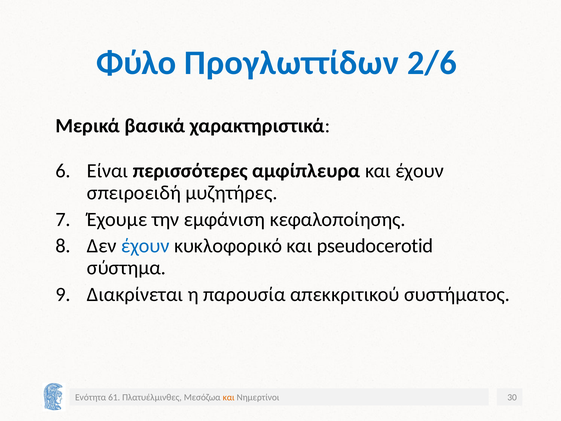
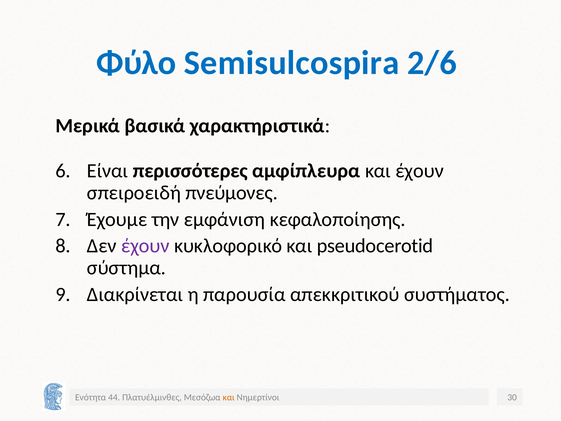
Προγλωττίδων: Προγλωττίδων -> Semisulcospira (292, 63)
μυζητήρες: μυζητήρες -> πνεύμονες (232, 193)
έχουν colour: blue -> purple (145, 246)
61: 61 -> 44 (114, 397)
